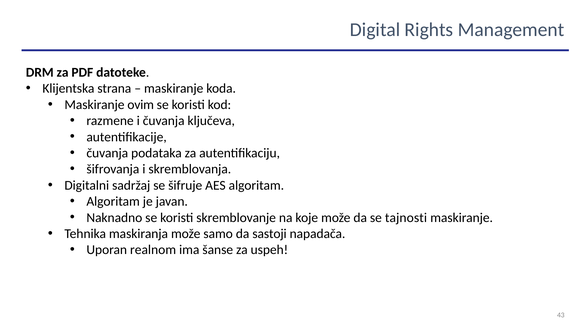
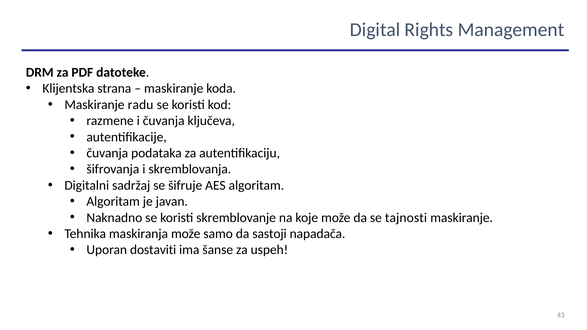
ovim: ovim -> radu (141, 105)
realnom: realnom -> dostaviti (153, 250)
